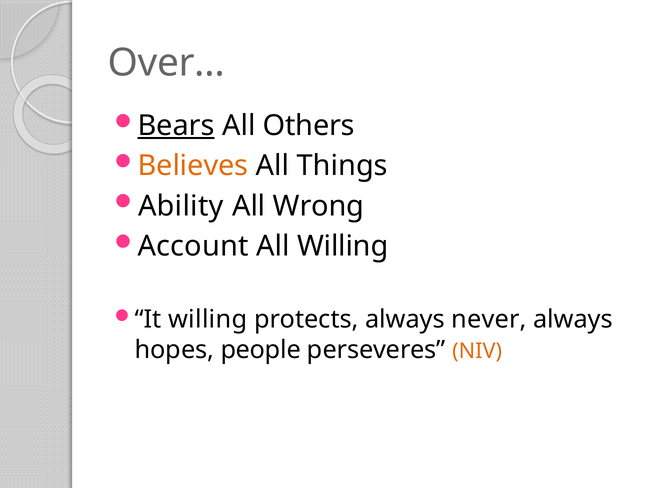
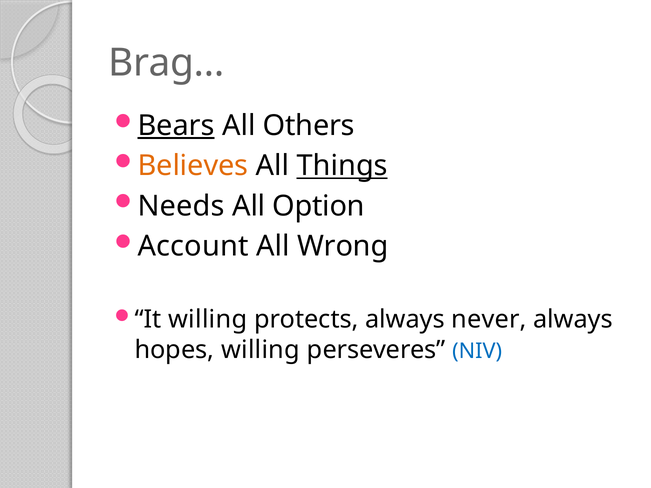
Over…: Over… -> Brag… (167, 63)
Things underline: none -> present (342, 166)
Ability: Ability -> Needs (181, 206)
Wrong: Wrong -> Option (319, 206)
All Willing: Willing -> Wrong (343, 246)
hopes people: people -> willing (260, 350)
NIV colour: orange -> blue (477, 351)
